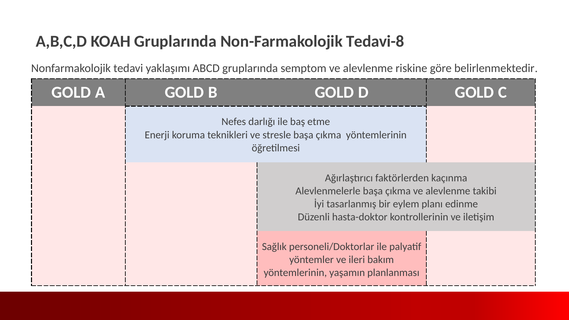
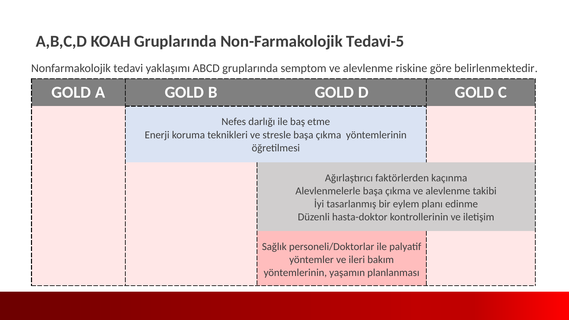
Tedavi-8: Tedavi-8 -> Tedavi-5 (375, 41)
